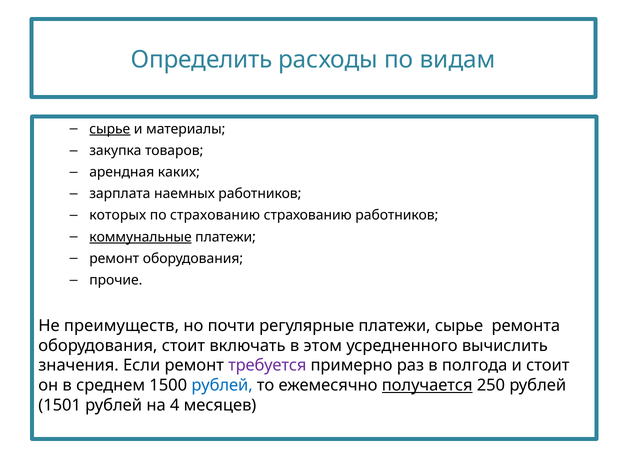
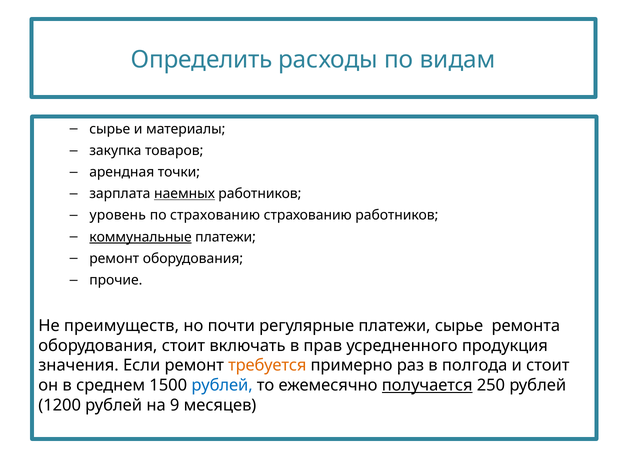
сырье underline: present -> none (110, 129)
каких: каких -> точки (179, 172)
наемных underline: none -> present (184, 194)
которых: которых -> уровень (118, 215)
этом: этом -> прав (323, 346)
вычислить: вычислить -> продукция (505, 346)
требуется colour: purple -> orange (267, 366)
1501: 1501 -> 1200 (60, 405)
4: 4 -> 9 (175, 405)
